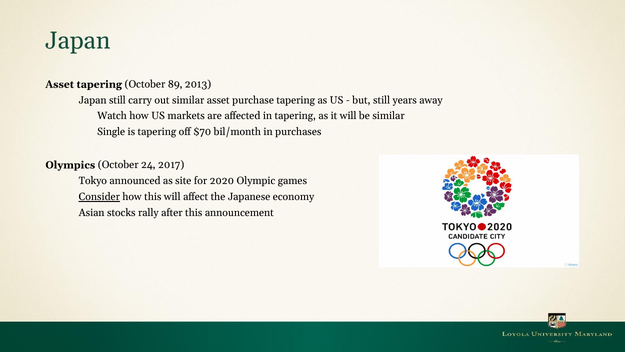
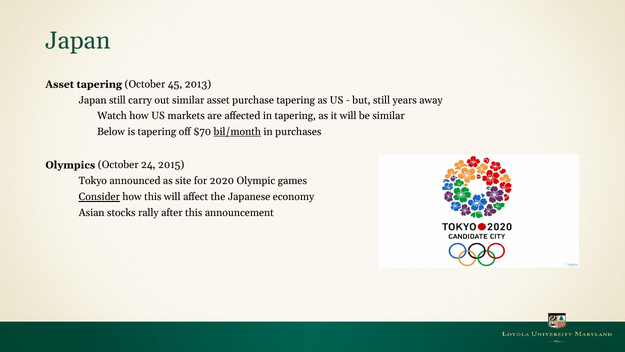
89: 89 -> 45 (175, 84)
Single: Single -> Below (111, 131)
bil/month underline: none -> present (237, 131)
2017: 2017 -> 2015 (171, 165)
